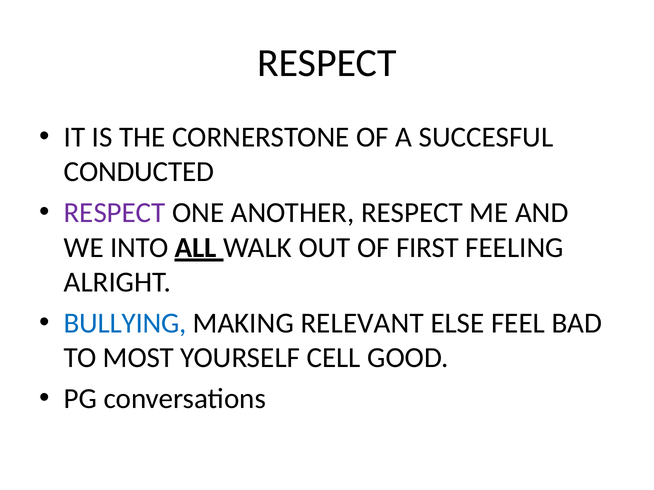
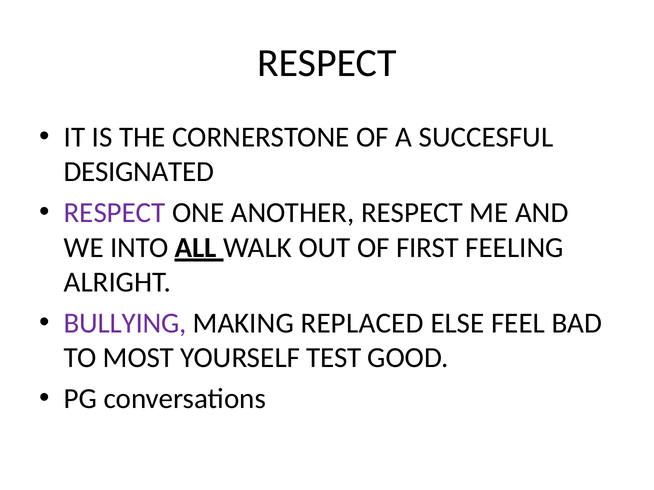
CONDUCTED: CONDUCTED -> DESIGNATED (139, 172)
BULLYING colour: blue -> purple (125, 323)
RELEVANT: RELEVANT -> REPLACED (362, 323)
CELL: CELL -> TEST (334, 358)
